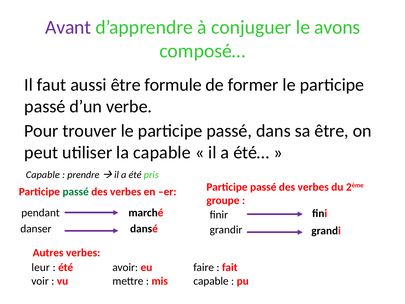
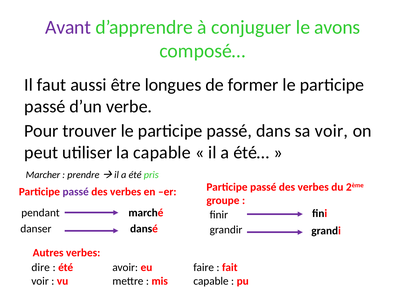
formule: formule -> longues (173, 85)
sa être: être -> voir (331, 131)
Capable: Capable -> Marcher (43, 175)
passé colour: green -> purple (76, 192)
leur: leur -> dire (41, 267)
